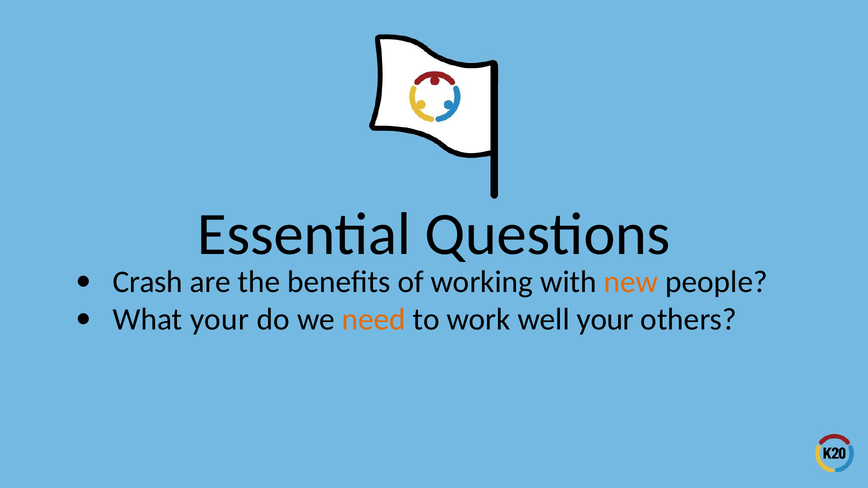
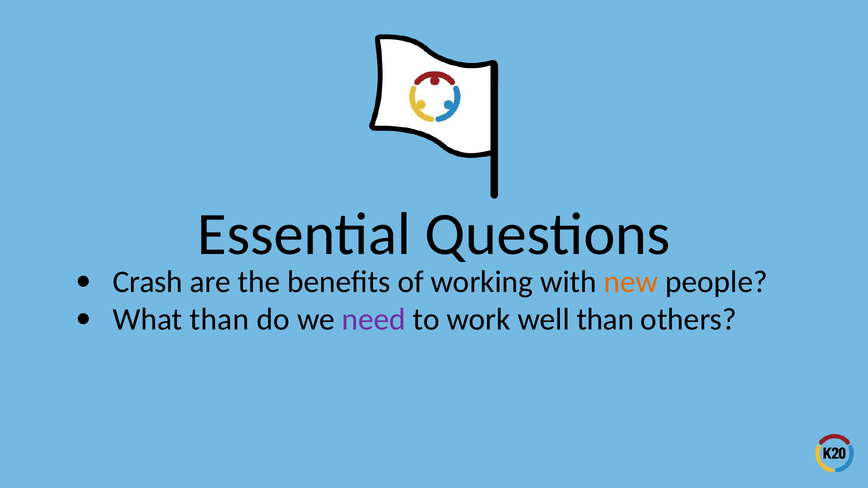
What your: your -> than (220, 320)
need colour: orange -> purple (374, 320)
well your: your -> than (605, 320)
